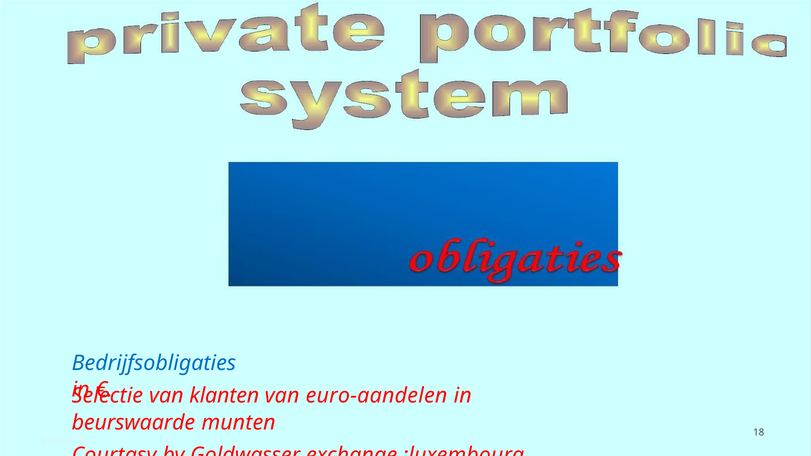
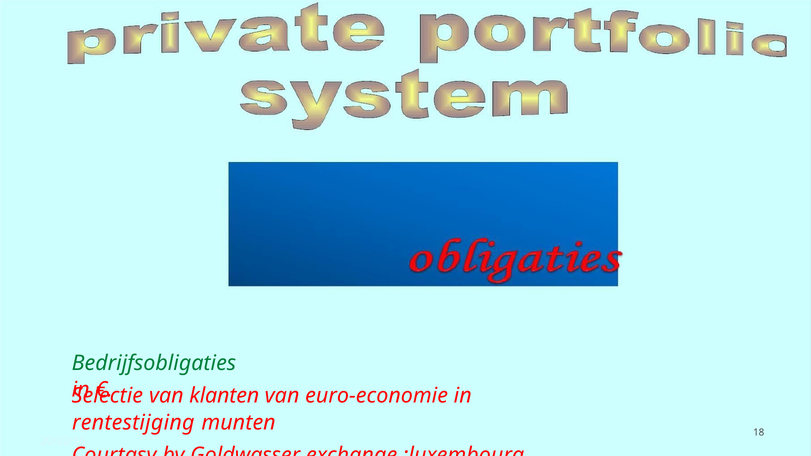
Bedrijfsobligaties colour: blue -> green (154, 363)
euro-aandelen: euro-aandelen -> euro-economie (377, 396)
beurswaarde: beurswaarde -> rentestijging (133, 423)
